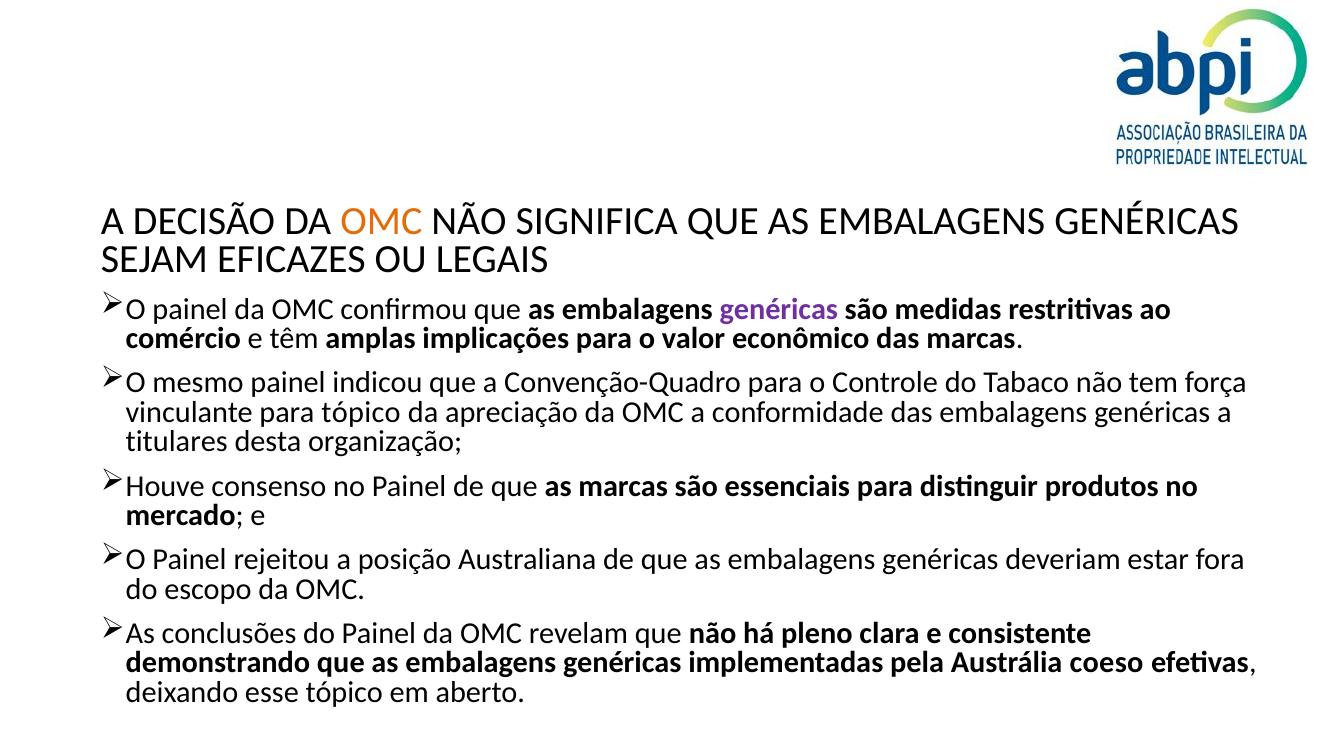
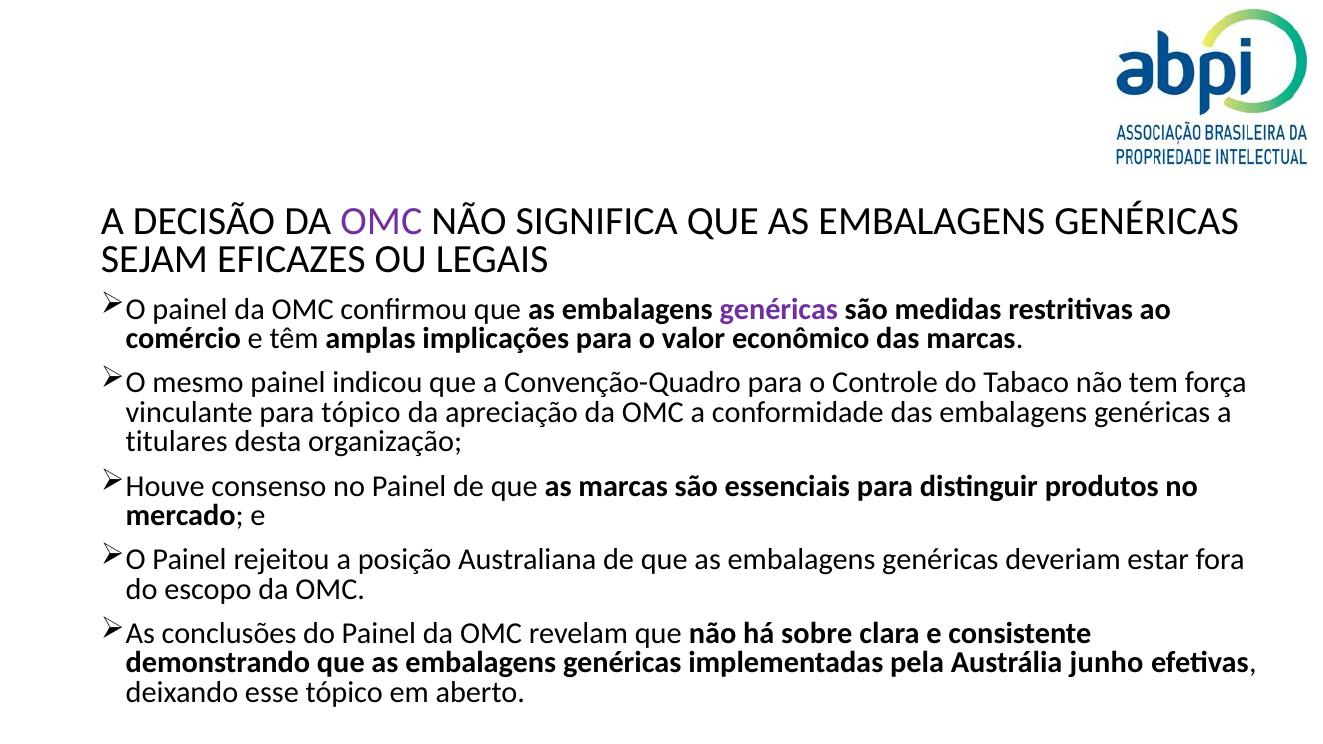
OMC colour: orange -> purple (381, 221)
pleno: pleno -> sobre (817, 634)
coeso: coeso -> junho (1107, 663)
